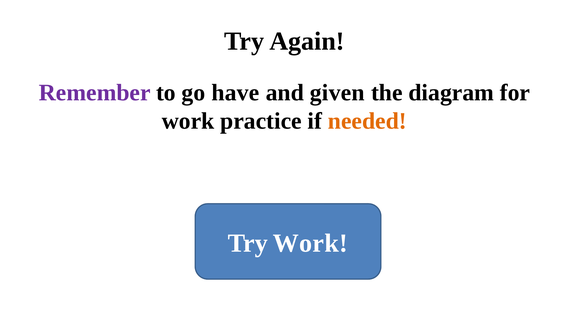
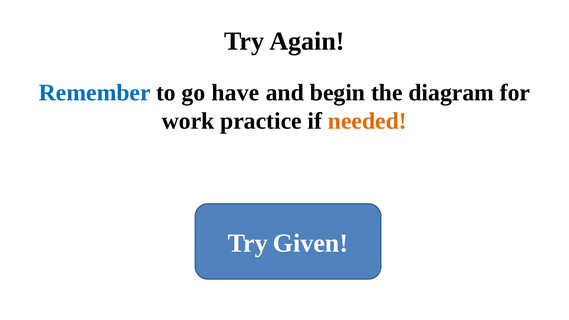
Remember colour: purple -> blue (95, 93)
given: given -> begin (337, 93)
Try Work: Work -> Given (311, 243)
